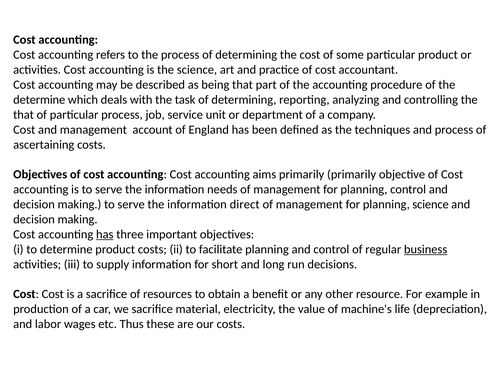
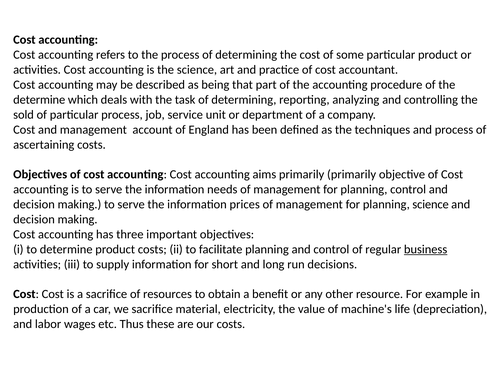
that: that -> sold (24, 115)
direct: direct -> prices (245, 204)
has underline: present -> none (105, 234)
